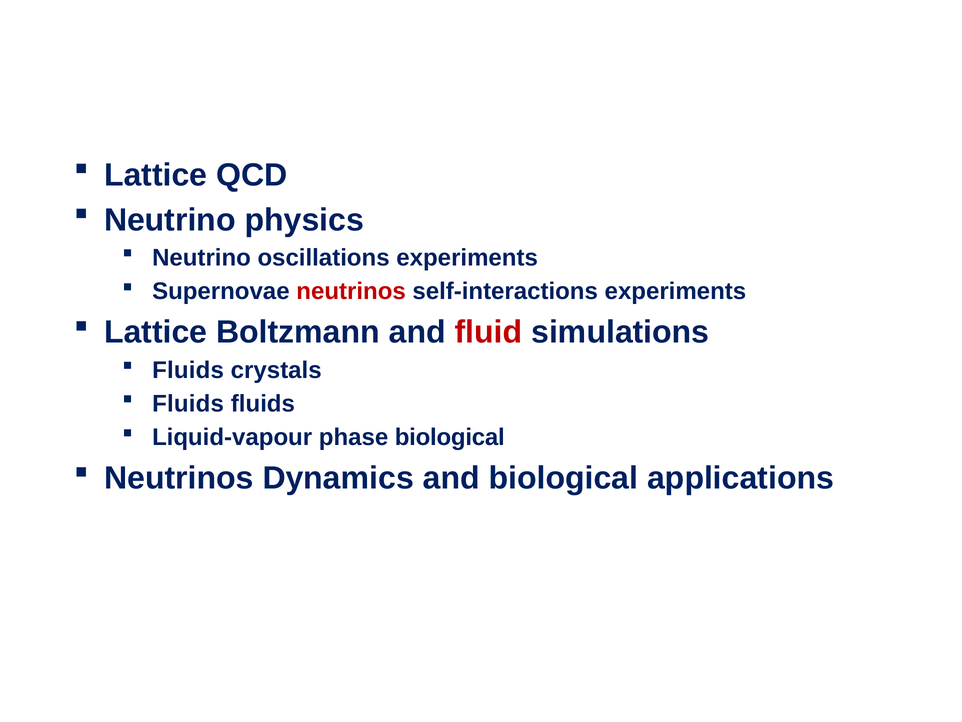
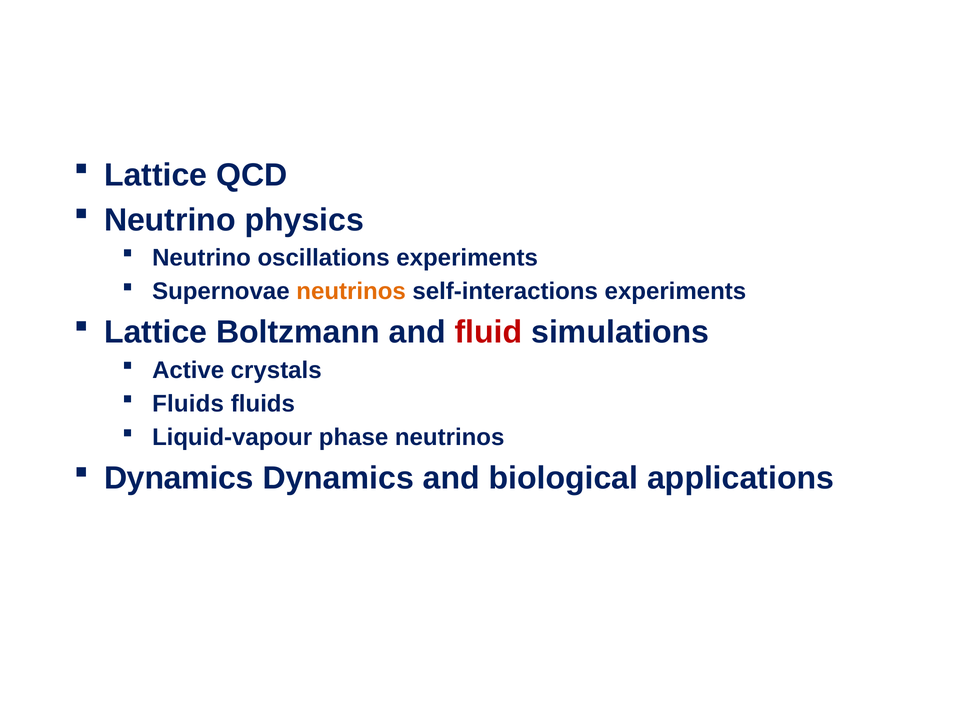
neutrinos colour: red -> orange (351, 291)
Fluids: Fluids -> Active (188, 370)
phase biological: biological -> neutrinos (450, 437)
Neutrinos: Neutrinos -> Dynamics (179, 478)
